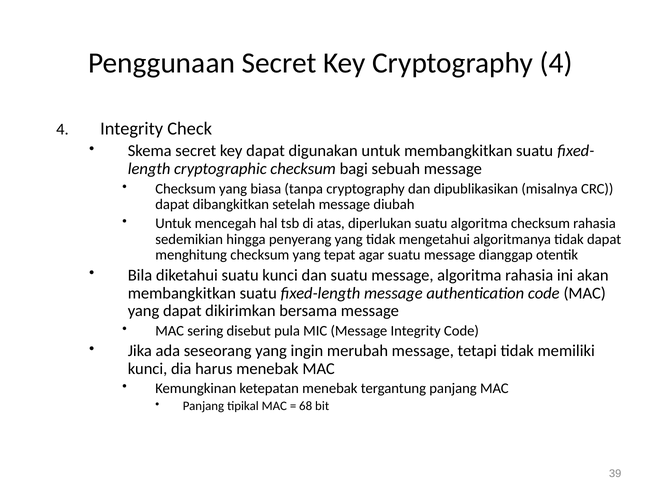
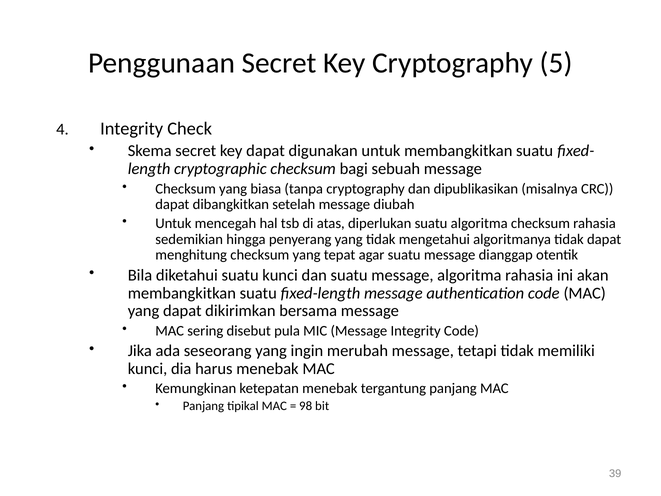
Cryptography 4: 4 -> 5 (556, 63)
68: 68 -> 98 (306, 406)
